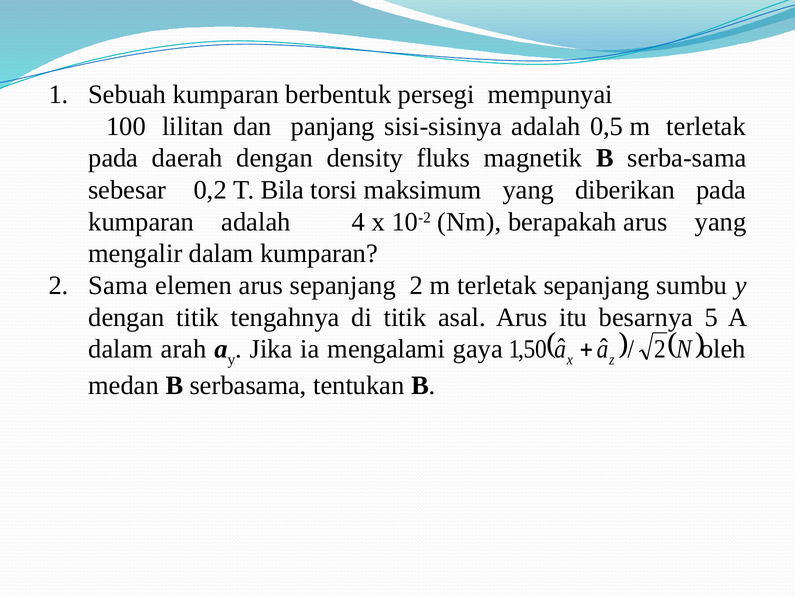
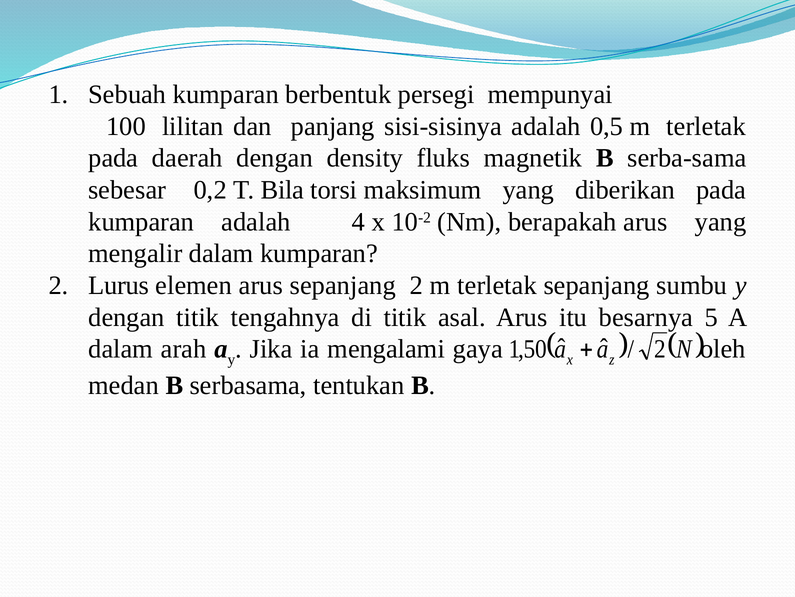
Sama: Sama -> Lurus (119, 285)
